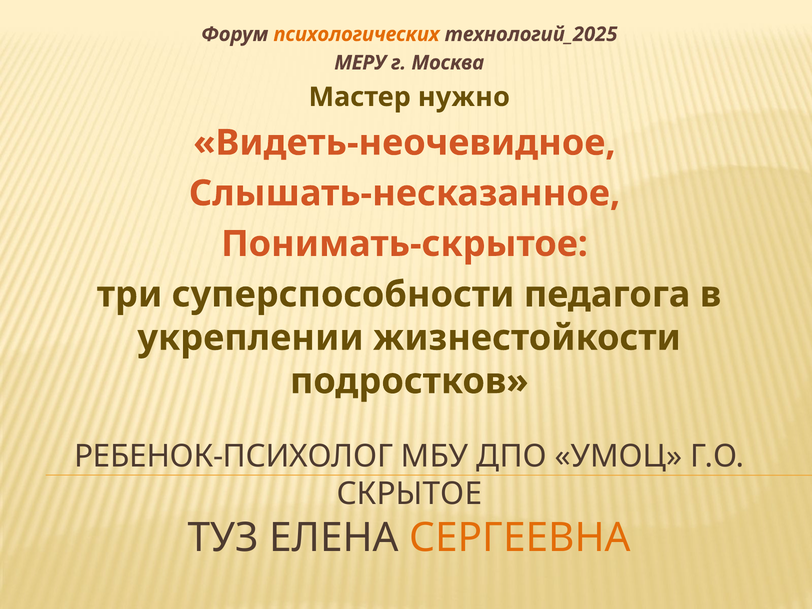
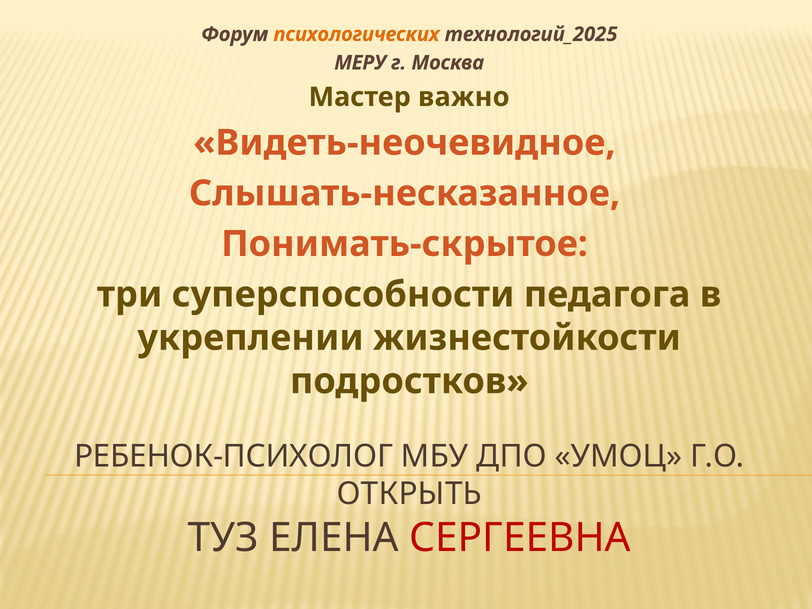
нужно: нужно -> важно (464, 97)
СКРЫТОЕ: СКРЫТОЕ -> ОТКРЫТЬ (409, 494)
СЕРГЕЕВНА colour: orange -> red (520, 538)
